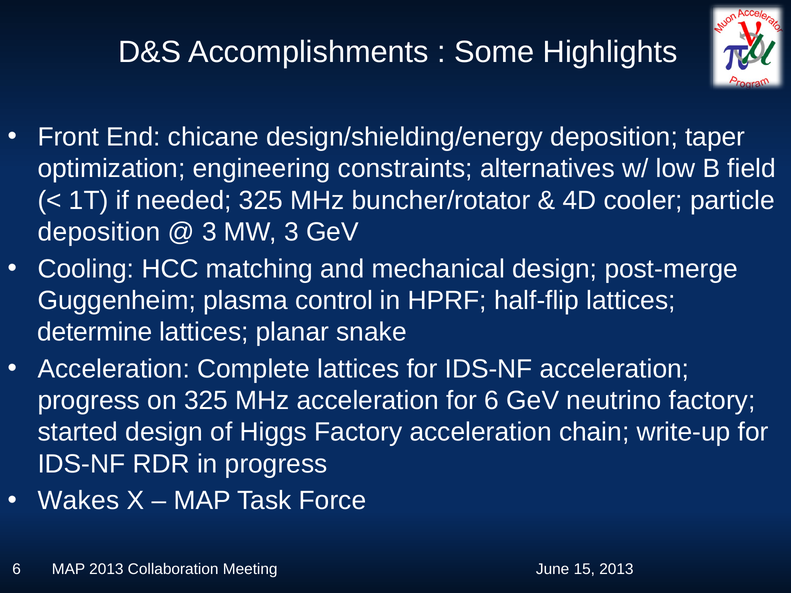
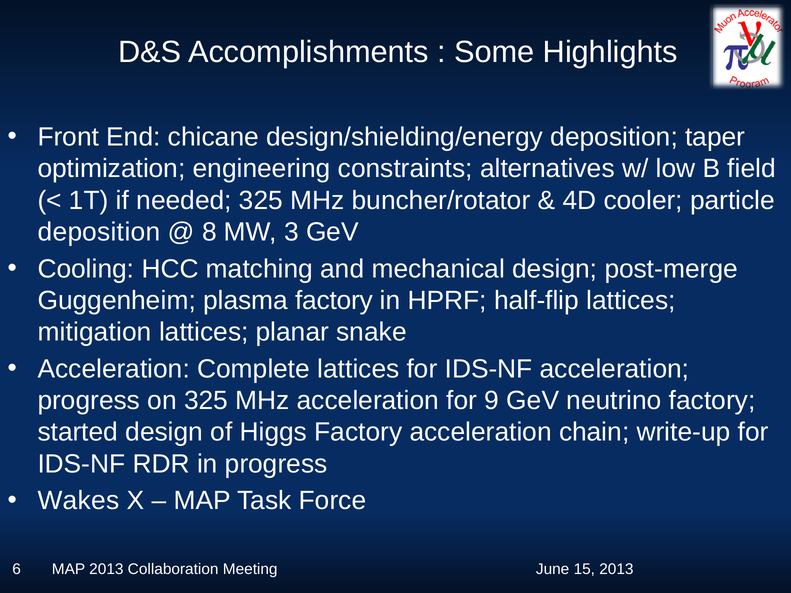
3: 3 -> 8 (209, 232)
plasma control: control -> factory (334, 301)
determine: determine -> mitigation (95, 332)
for 6: 6 -> 9 (492, 401)
